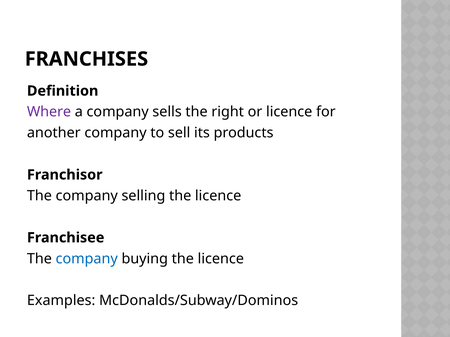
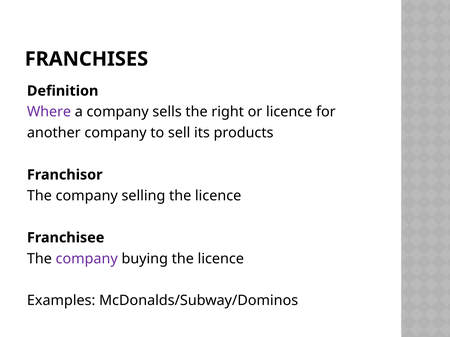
company colour: blue -> purple (87, 259)
